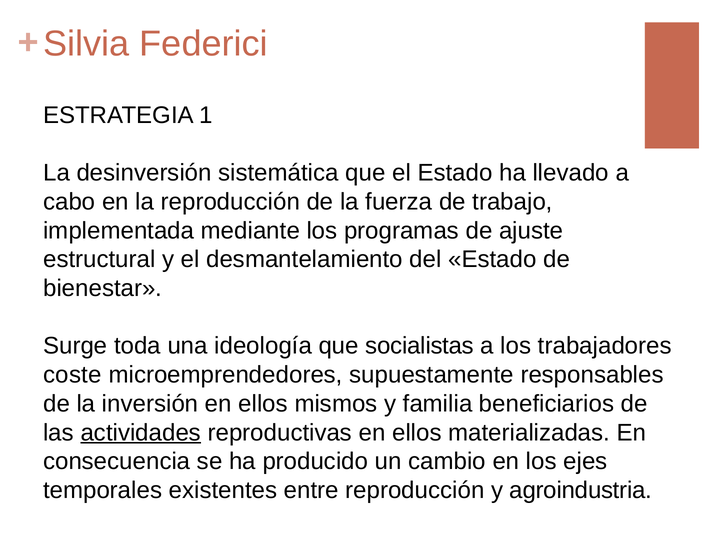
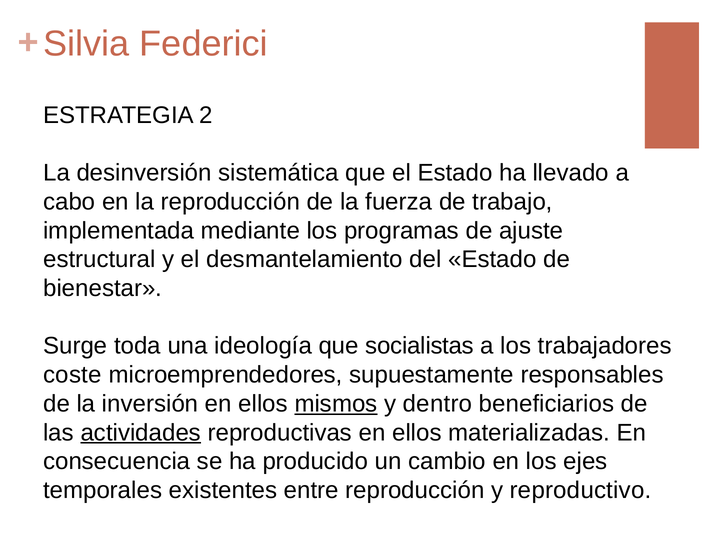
1: 1 -> 2 (206, 115)
mismos underline: none -> present (336, 404)
familia: familia -> dentro (438, 404)
agroindustria: agroindustria -> reproductivo (581, 491)
